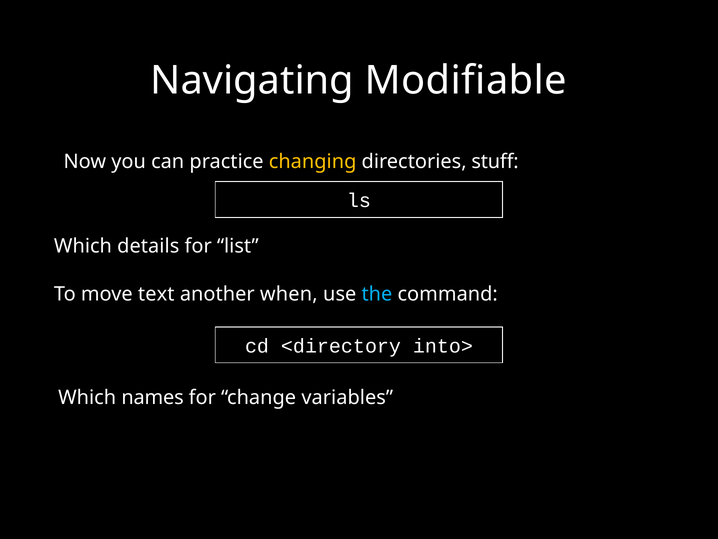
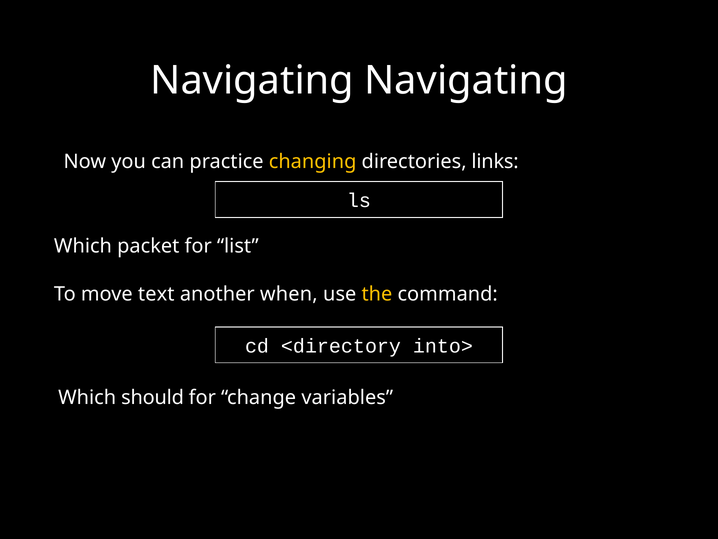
Navigating Modifiable: Modifiable -> Navigating (466, 80)
stuff: stuff -> links (495, 161)
details: details -> packet (148, 246)
the colour: light blue -> yellow (377, 294)
names: names -> should (153, 397)
